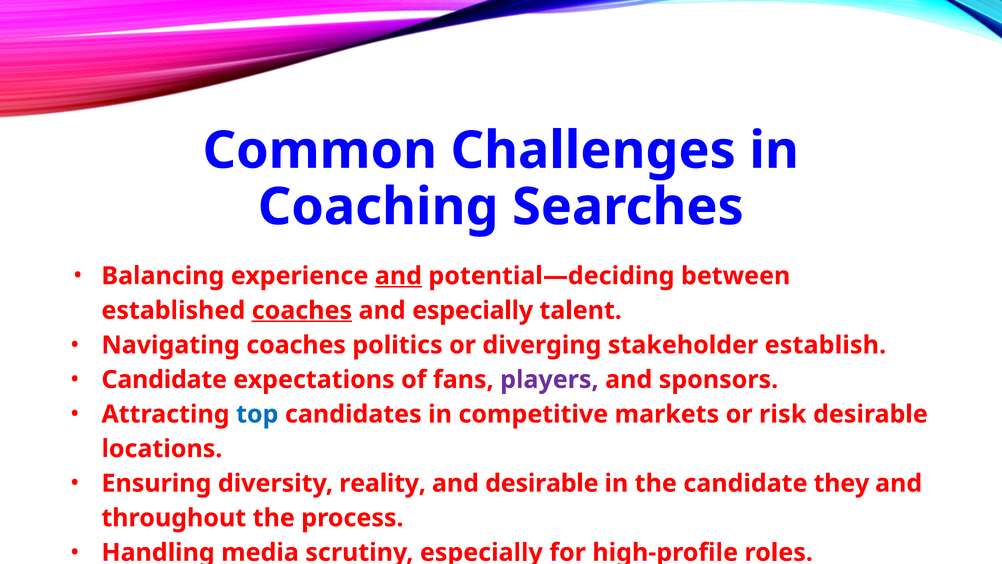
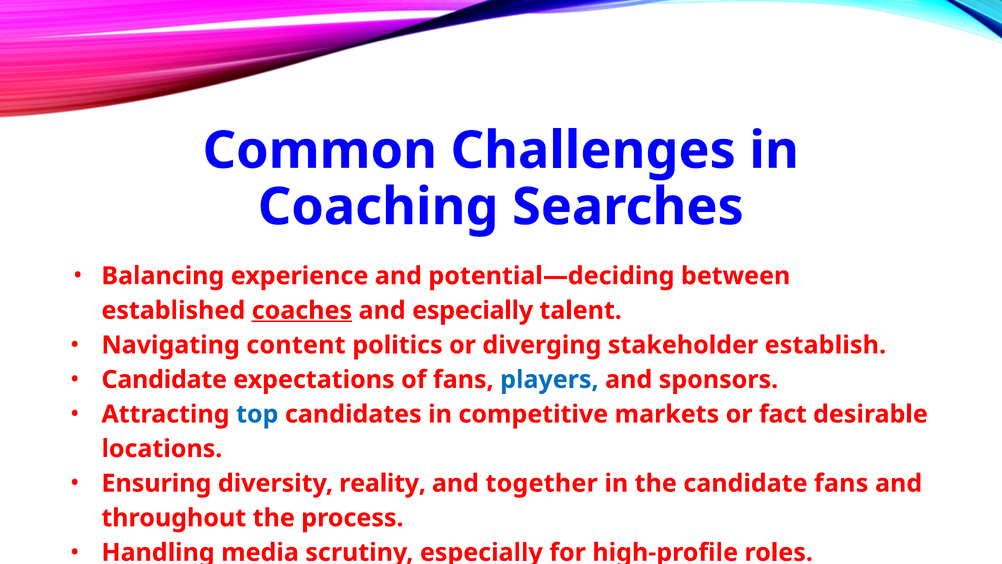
and underline: present -> none (398, 276)
Navigating coaches: coaches -> content (296, 345)
players colour: purple -> blue (549, 379)
risk: risk -> fact (783, 414)
and desirable: desirable -> together (542, 483)
candidate they: they -> fans (841, 483)
